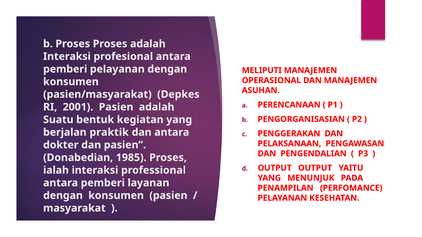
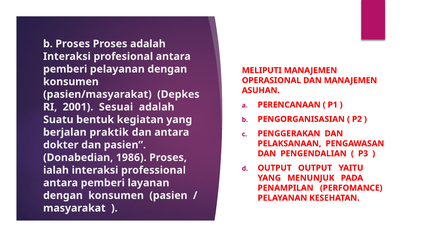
2001 Pasien: Pasien -> Sesuai (116, 107)
1985: 1985 -> 1986 (131, 158)
